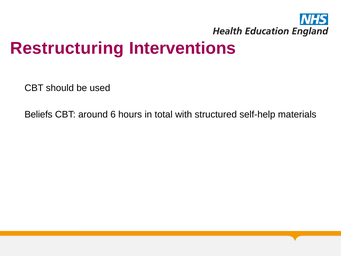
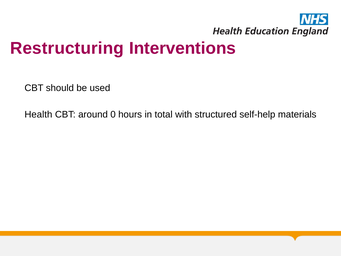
Beliefs: Beliefs -> Health (38, 114)
6: 6 -> 0 (113, 114)
